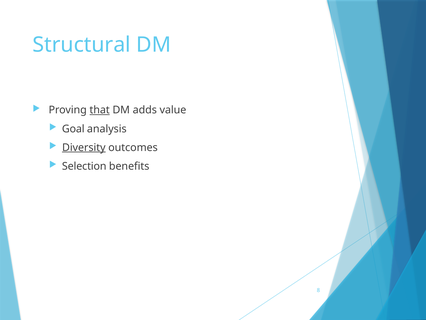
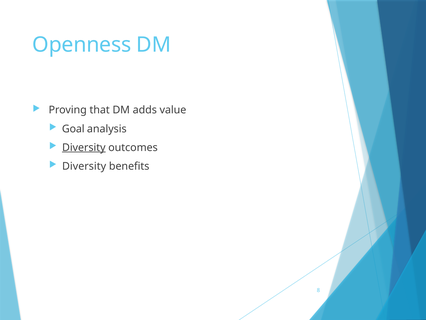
Structural: Structural -> Openness (82, 45)
that underline: present -> none (100, 110)
Selection: Selection -> Diversity (84, 166)
